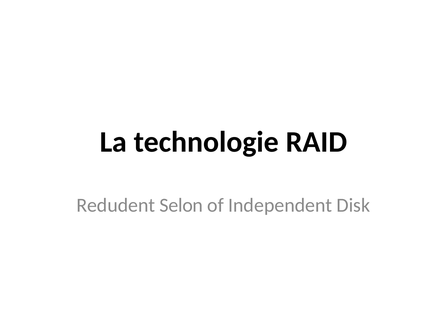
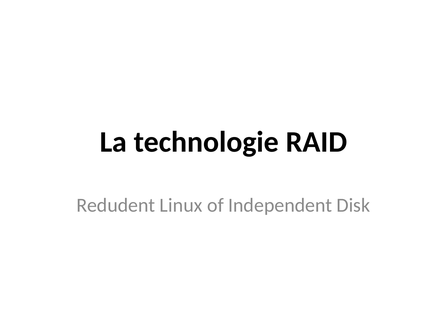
Selon: Selon -> Linux (181, 206)
